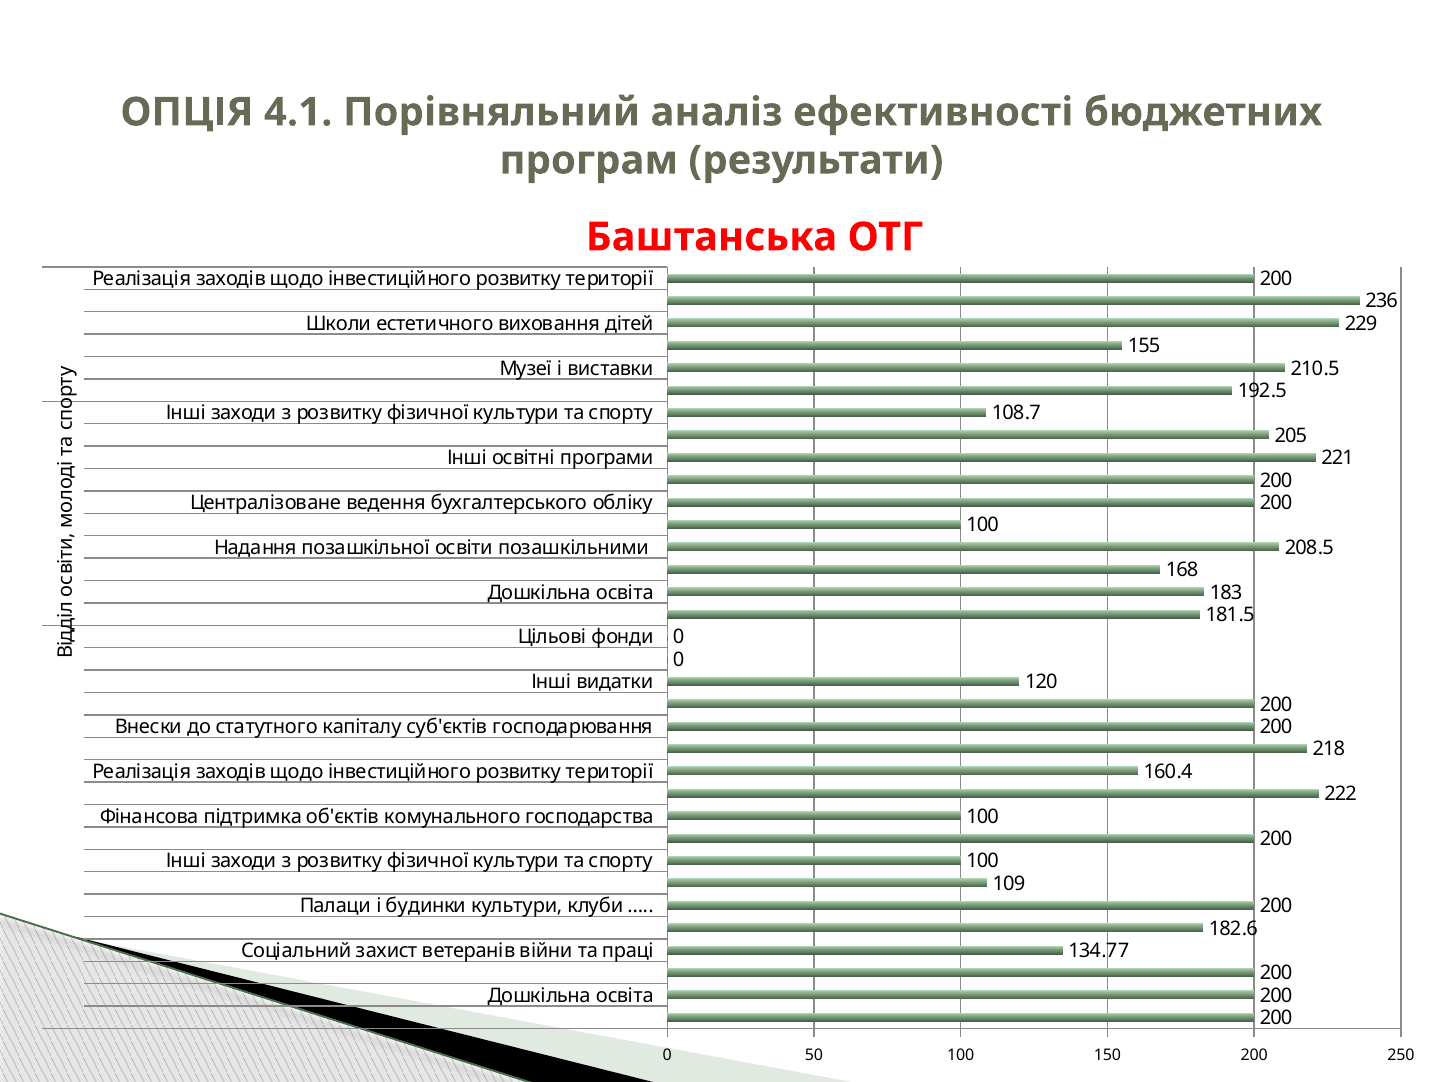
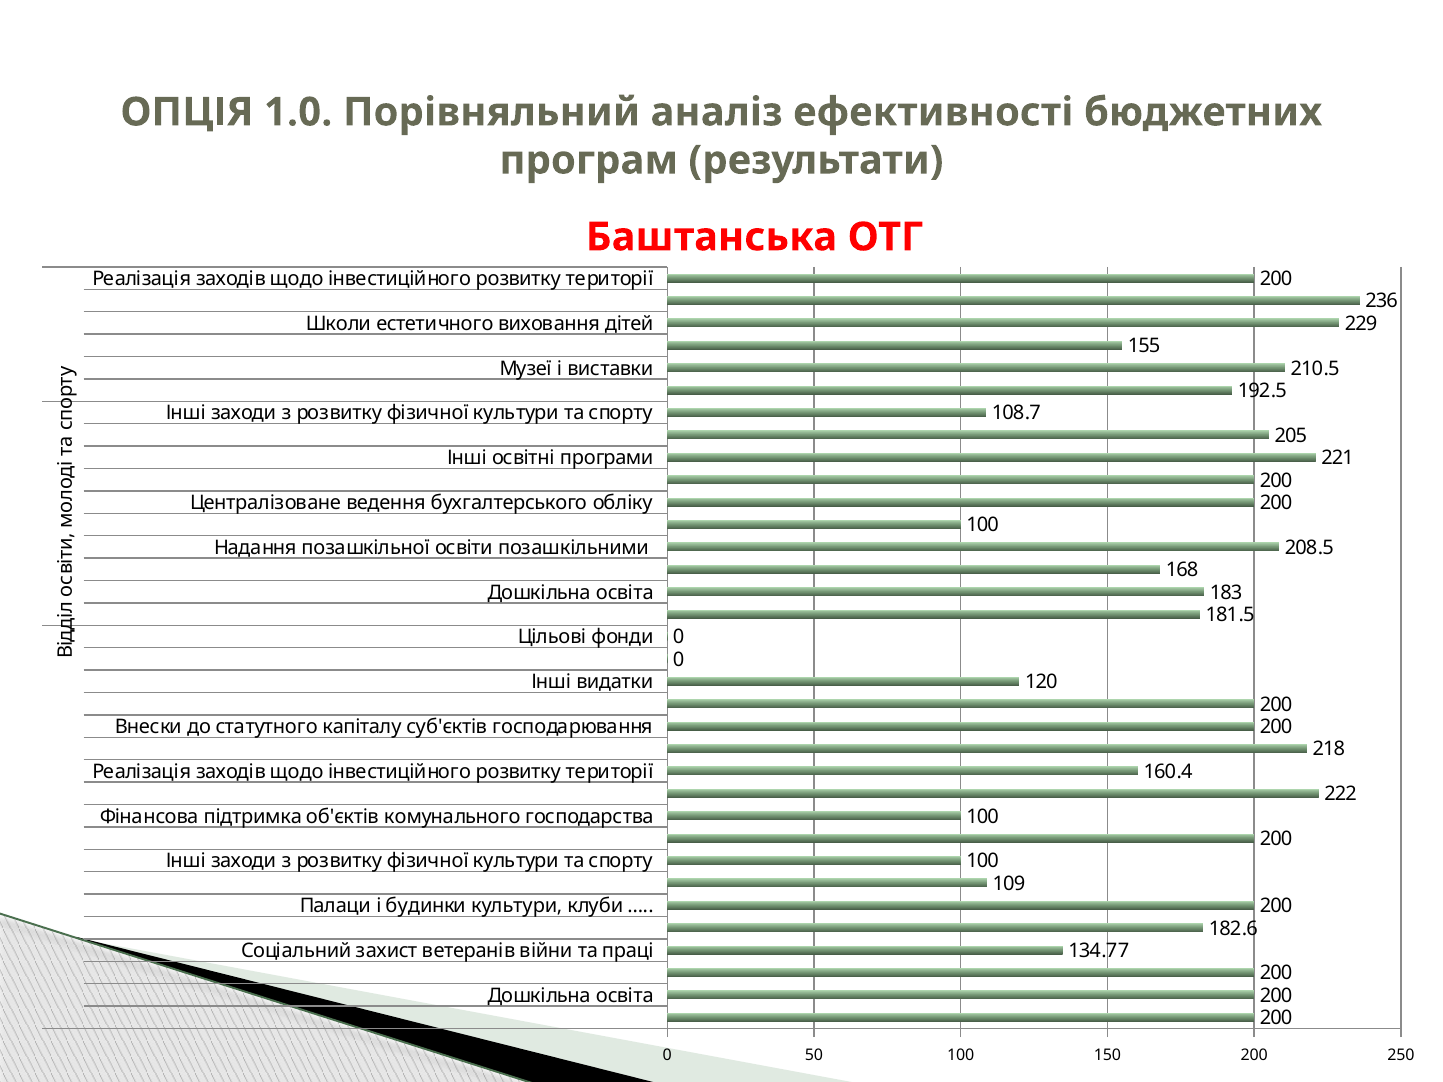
4.1: 4.1 -> 1.0 (298, 112)
